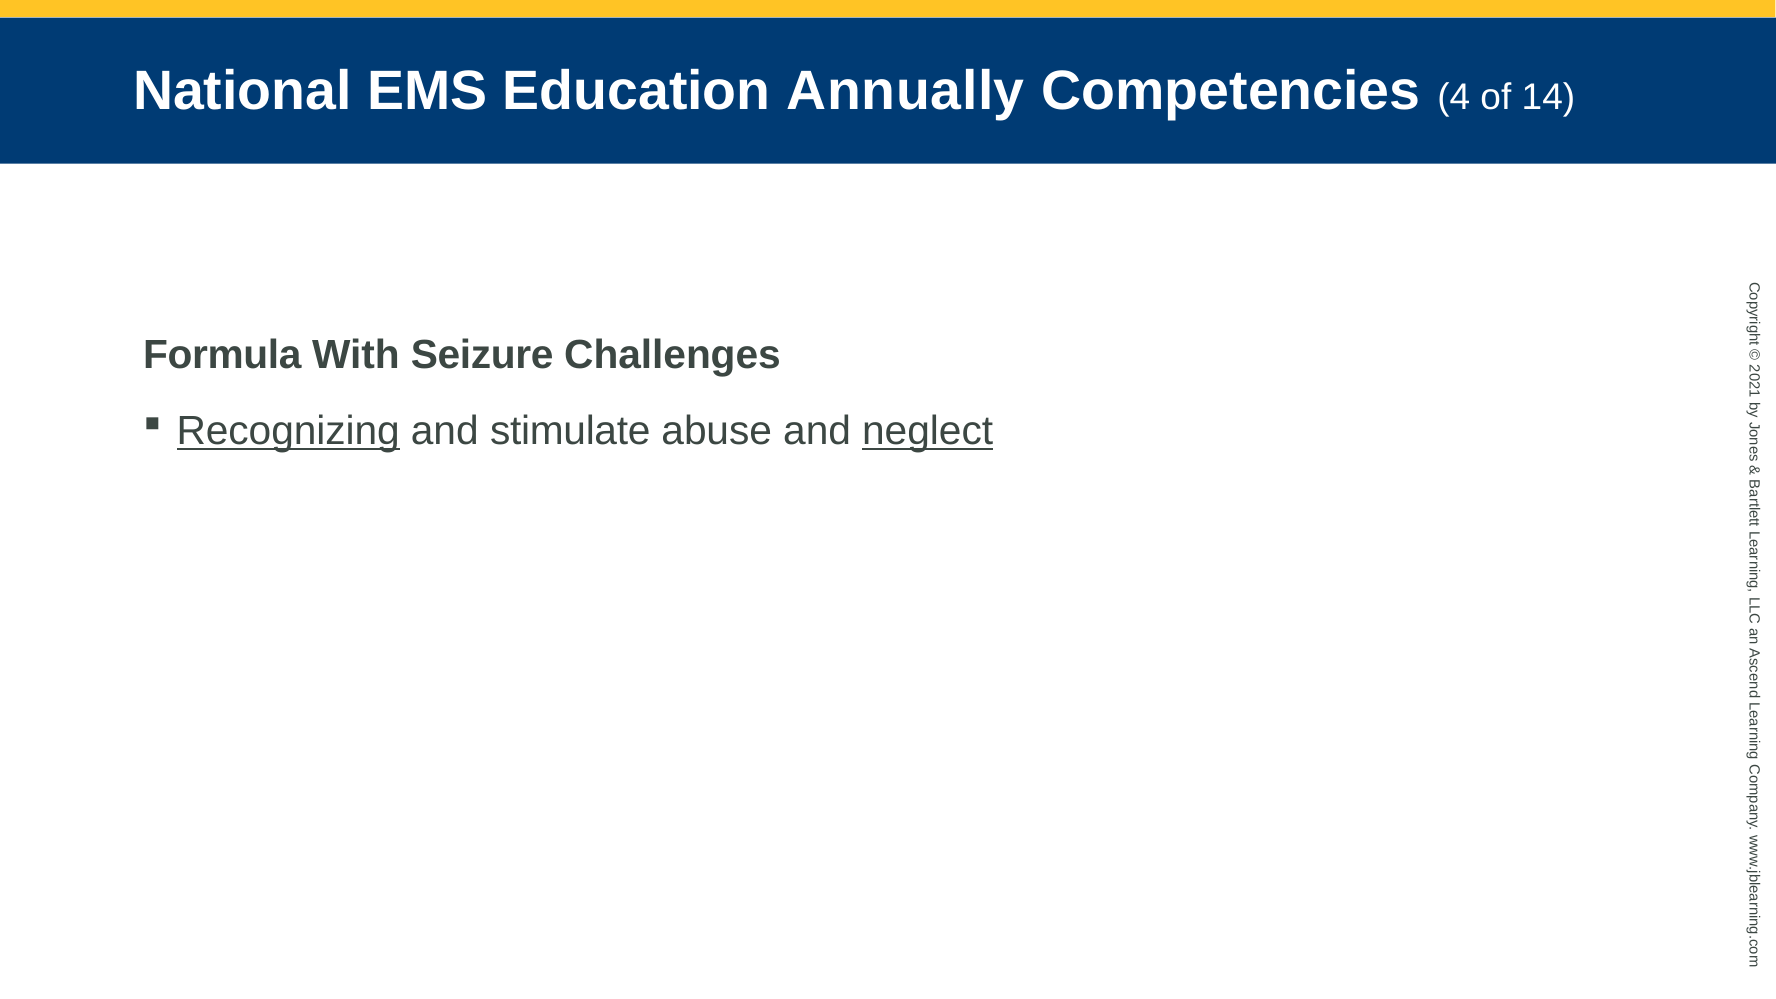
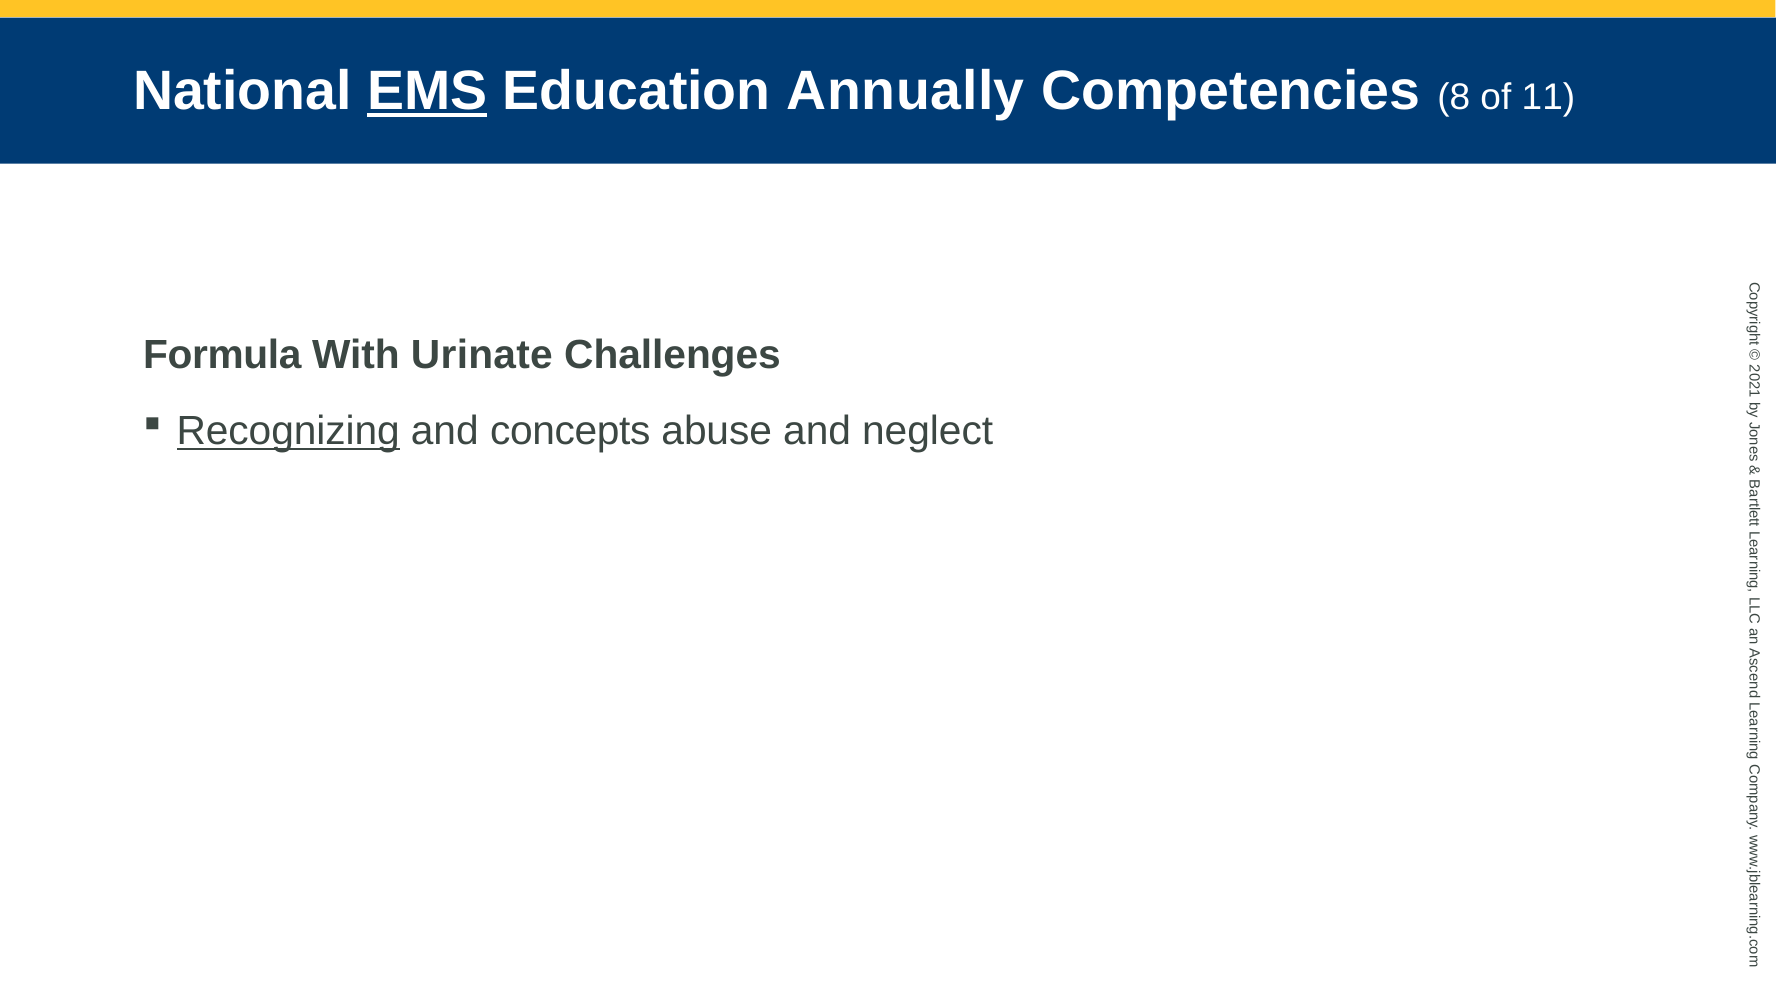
EMS underline: none -> present (427, 91)
4: 4 -> 8 (1454, 97)
14: 14 -> 11 (1548, 97)
Seizure: Seizure -> Urinate (482, 355)
stimulate: stimulate -> concepts (570, 431)
neglect underline: present -> none (928, 431)
